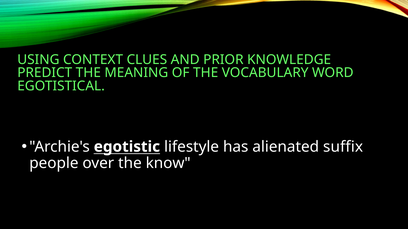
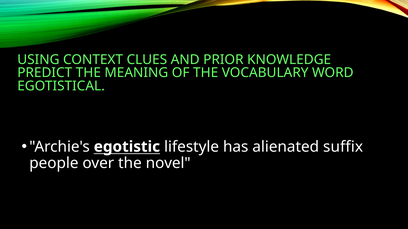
know: know -> novel (168, 163)
